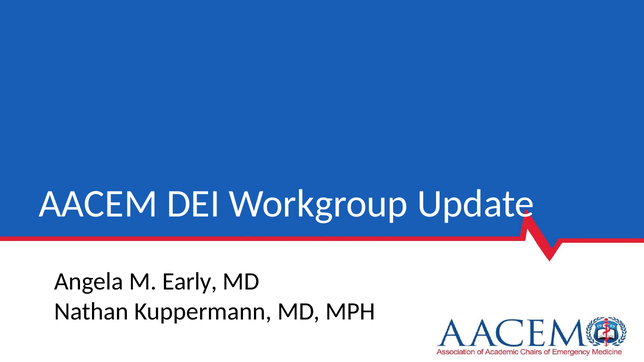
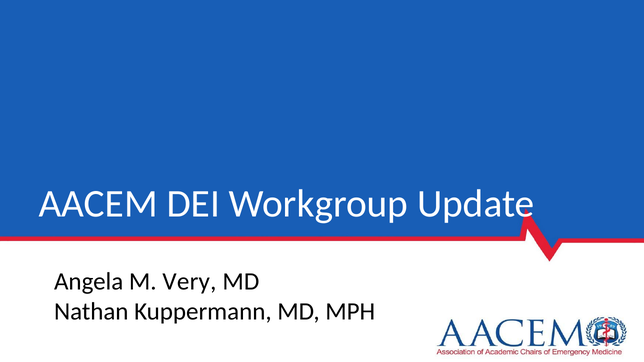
Early: Early -> Very (189, 282)
